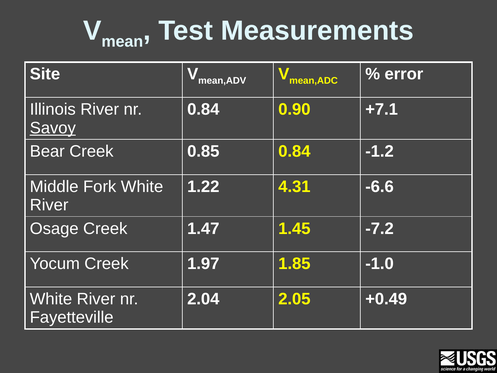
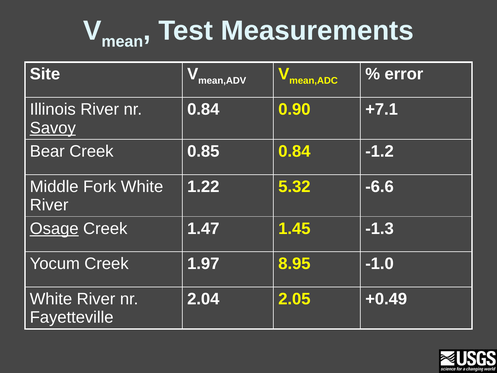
4.31: 4.31 -> 5.32 (294, 186)
Osage underline: none -> present (54, 228)
-7.2: -7.2 -> -1.3 (380, 228)
1.85: 1.85 -> 8.95 (294, 264)
